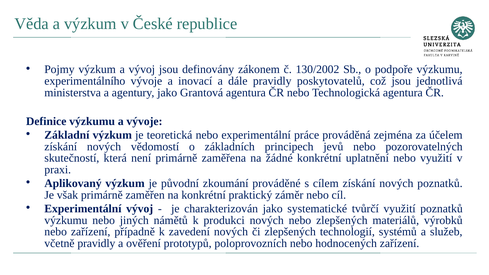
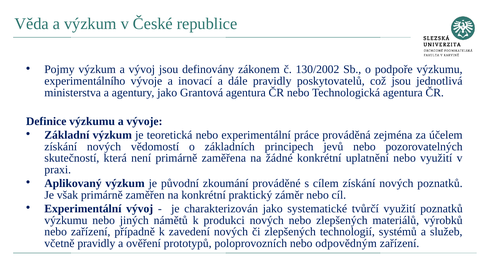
hodnocených: hodnocených -> odpovědným (346, 243)
